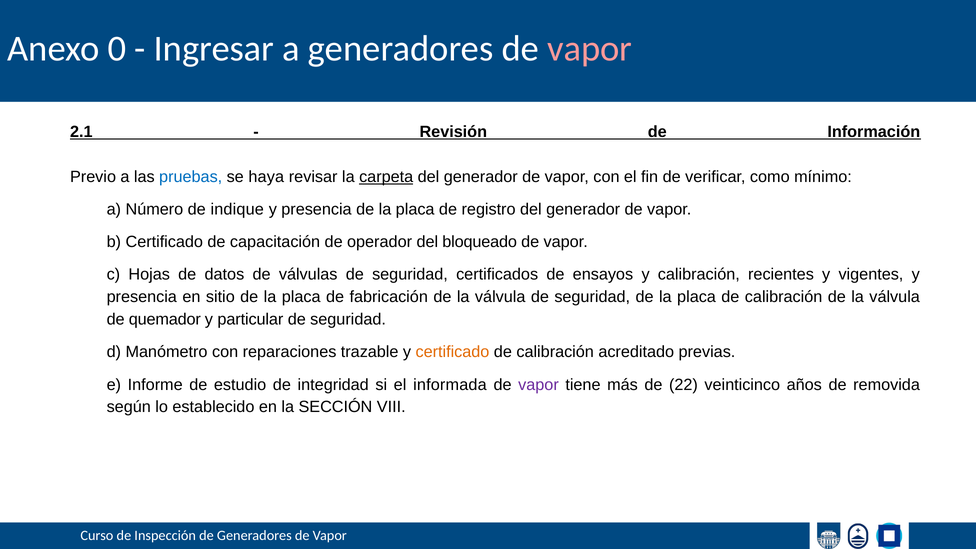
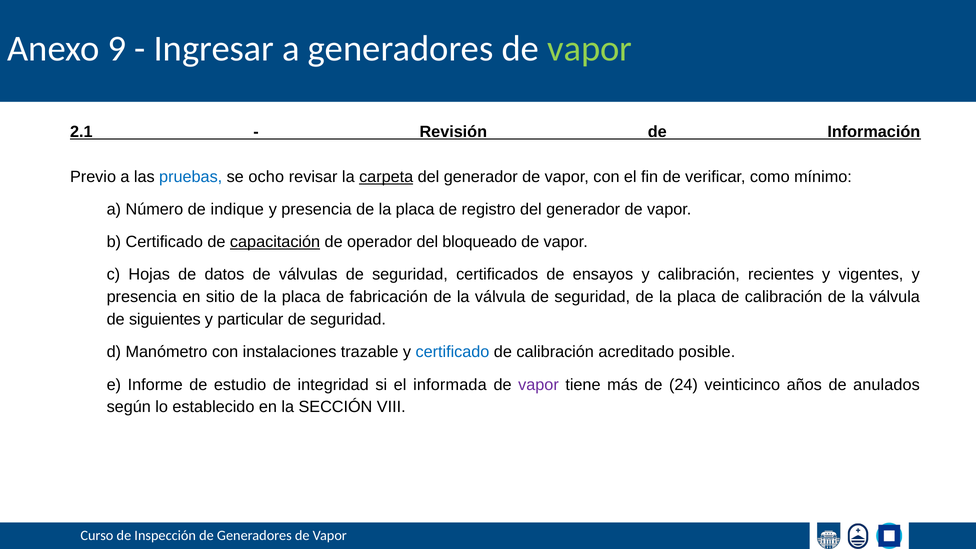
0: 0 -> 9 (117, 48)
vapor colour: pink -> light green (590, 48)
haya: haya -> ocho (266, 177)
capacitación underline: none -> present (275, 242)
quemador: quemador -> siguientes (165, 319)
reparaciones: reparaciones -> instalaciones (290, 352)
certificado colour: orange -> blue (452, 352)
previas: previas -> posible (707, 352)
22: 22 -> 24 (683, 385)
removida: removida -> anulados (887, 385)
